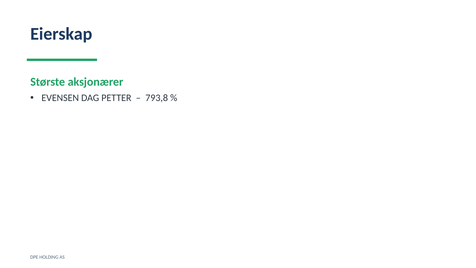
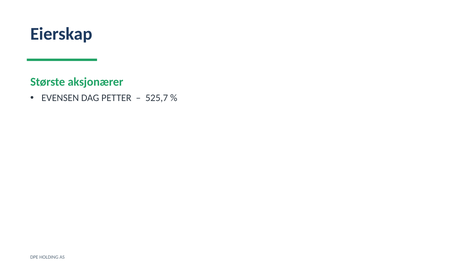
793,8: 793,8 -> 525,7 (157, 98)
